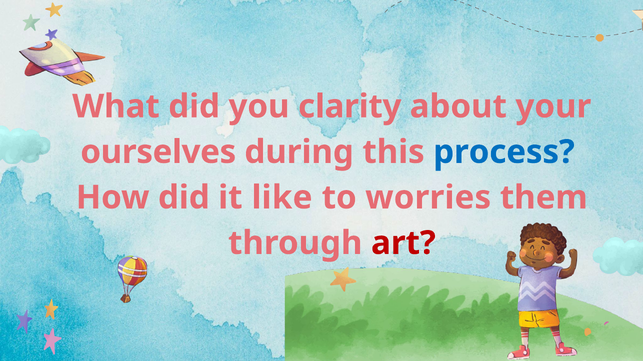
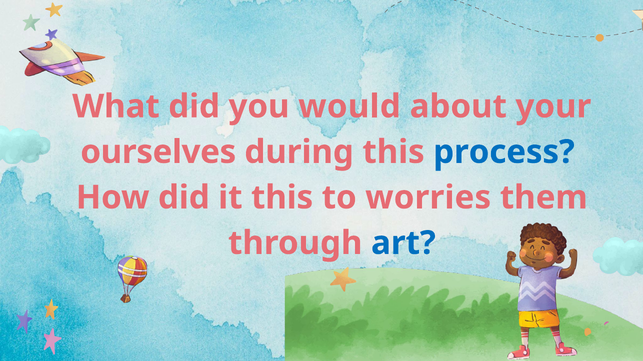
clarity: clarity -> would (349, 107)
it like: like -> this (282, 198)
art colour: red -> blue (403, 243)
